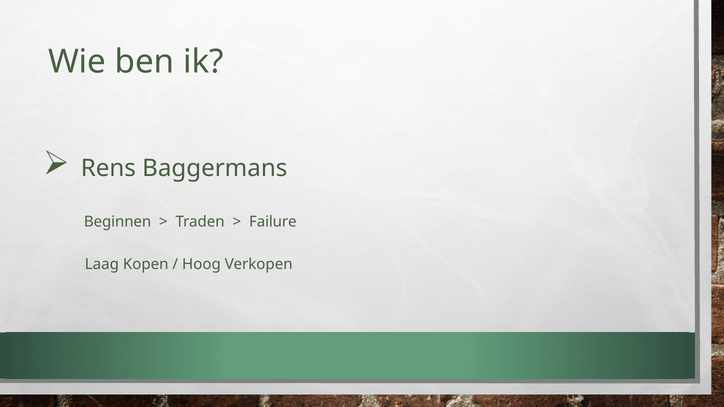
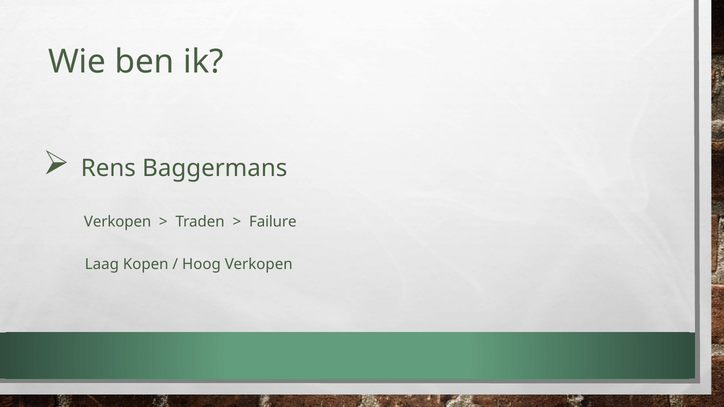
Beginnen: Beginnen -> Verkopen (118, 222)
